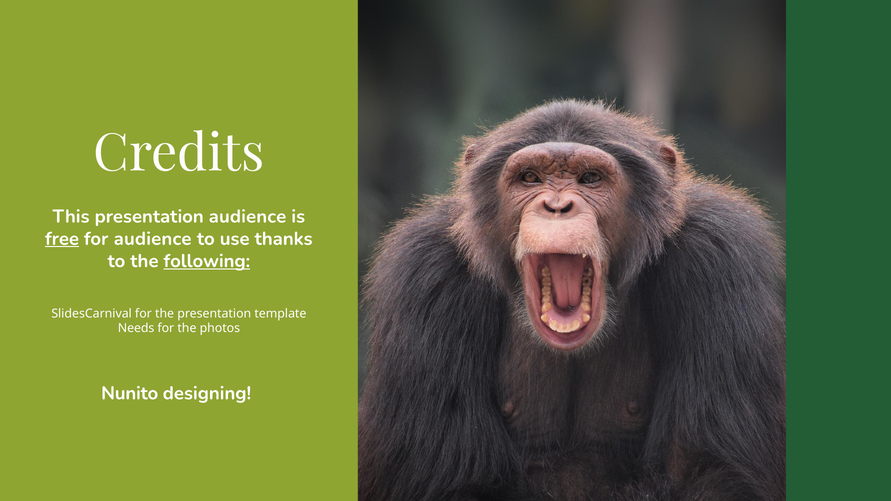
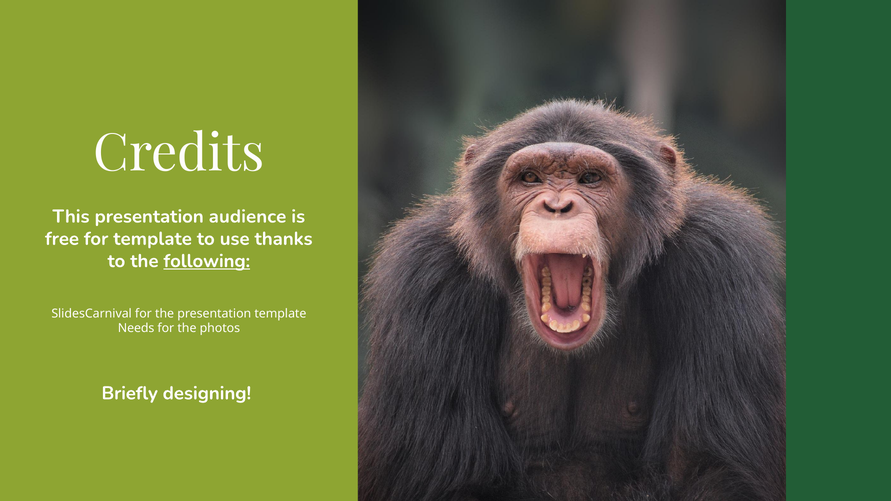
free underline: present -> none (62, 239)
for audience: audience -> template (153, 239)
Nunito: Nunito -> Briefly (130, 393)
